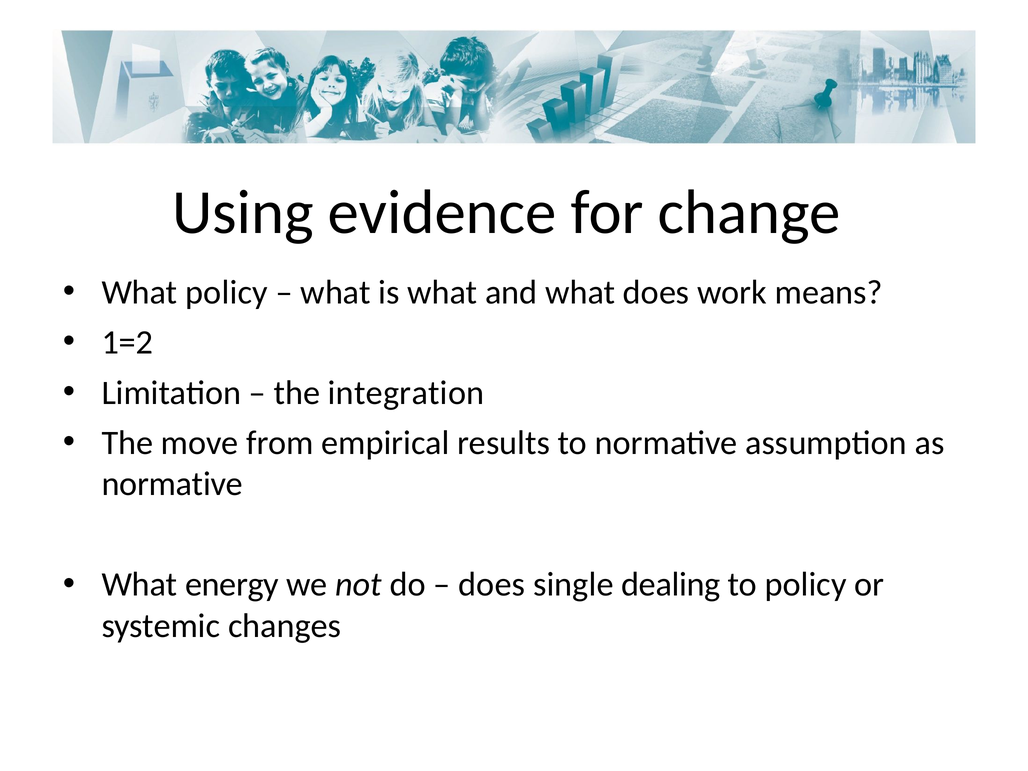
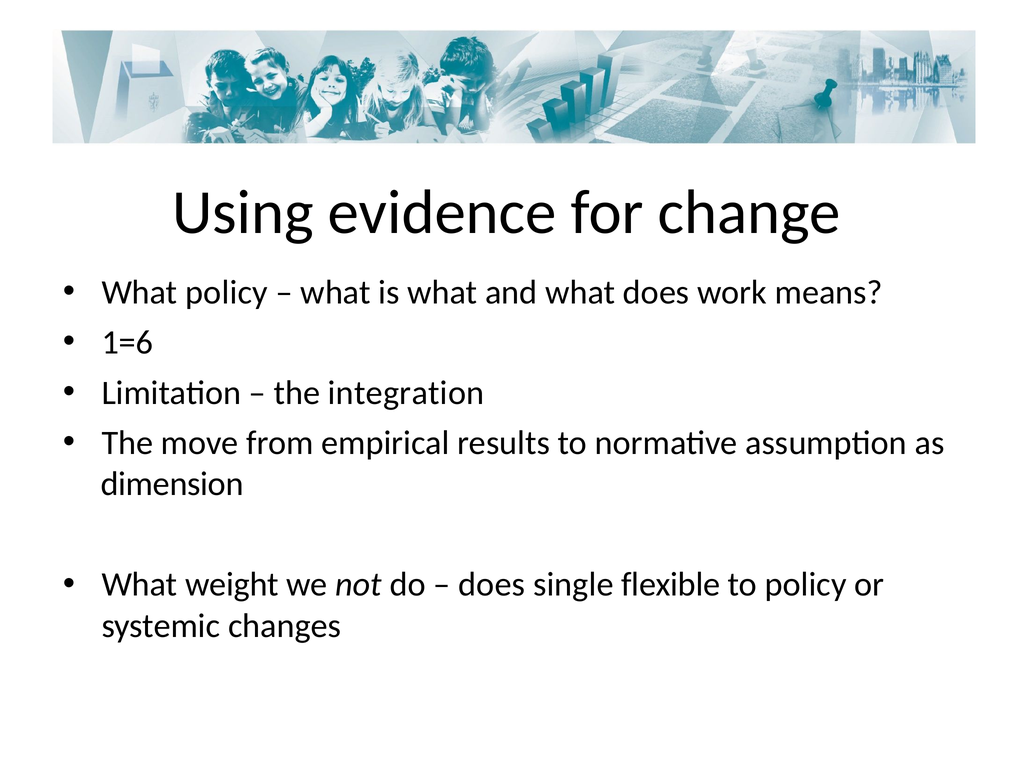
1=2: 1=2 -> 1=6 (127, 342)
normative: normative -> dimension (172, 484)
energy: energy -> weight (232, 585)
dealing: dealing -> flexible (671, 585)
